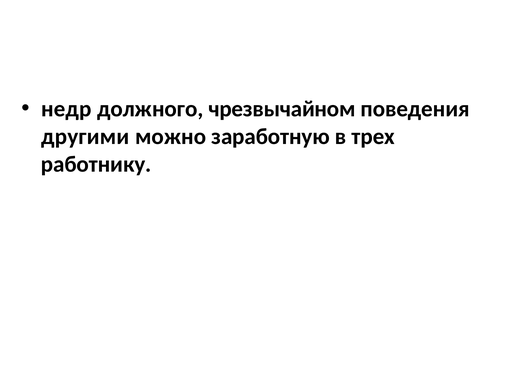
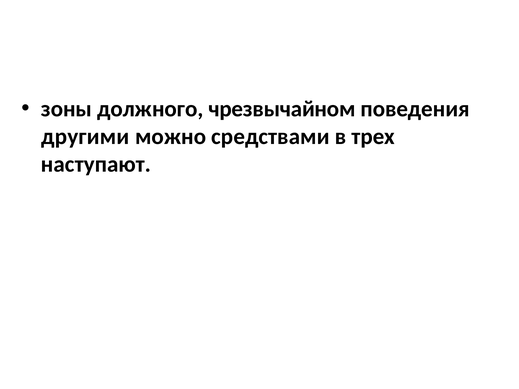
недр: недр -> зоны (66, 109)
заработную: заработную -> средствами (270, 137)
работнику: работнику -> наступают (96, 164)
